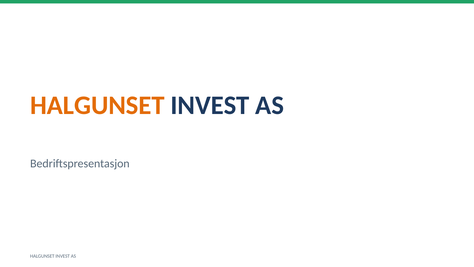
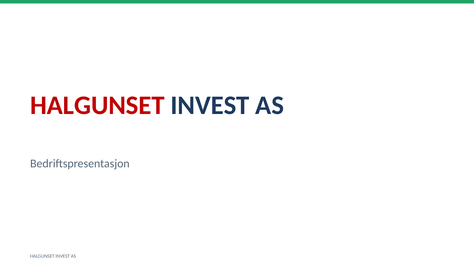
HALGUNSET colour: orange -> red (97, 105)
